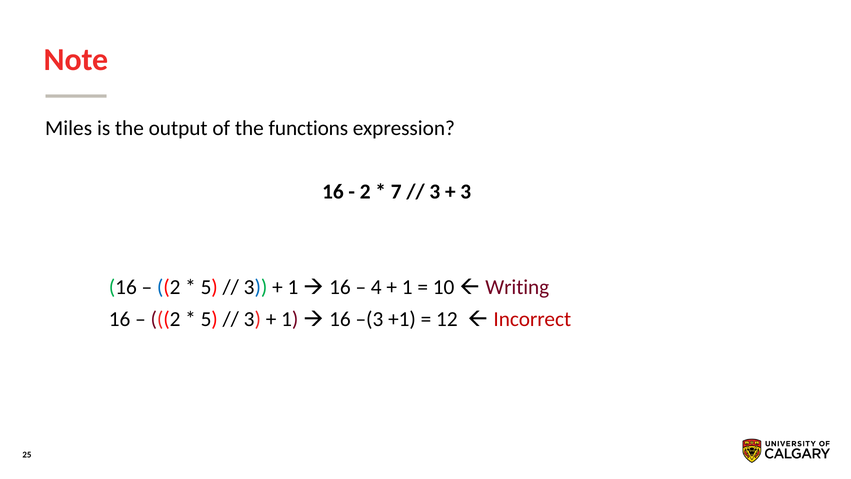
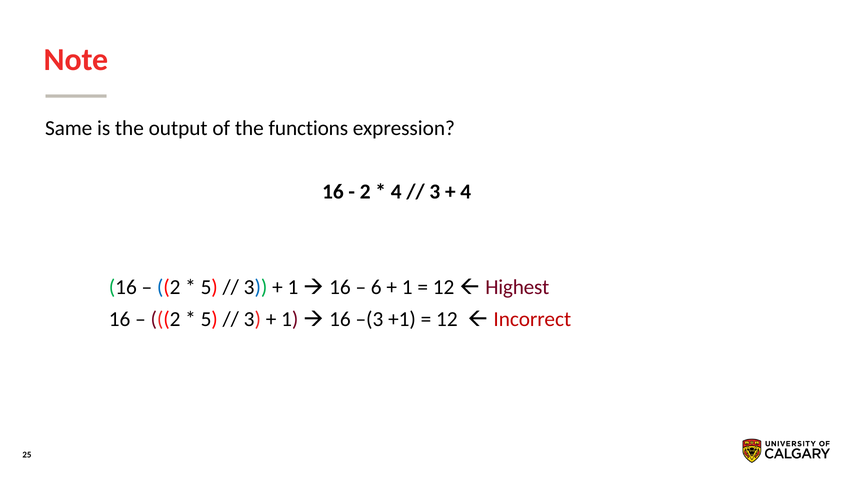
Miles: Miles -> Same (69, 128)
7: 7 -> 4 (396, 192)
3: 3 -> 4 (466, 192)
4: 4 -> 6 (376, 287)
10: 10 -> 12 (444, 287)
Writing: Writing -> Highest (517, 287)
